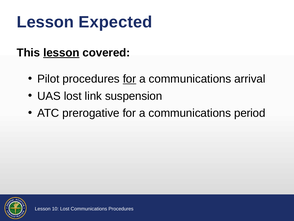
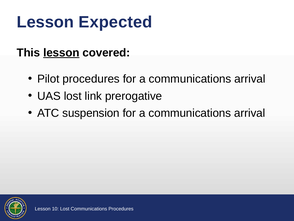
for underline: present -> none (129, 79)
suspension: suspension -> prerogative (134, 96)
prerogative: prerogative -> suspension (91, 113)
period: period -> arrival (250, 113)
